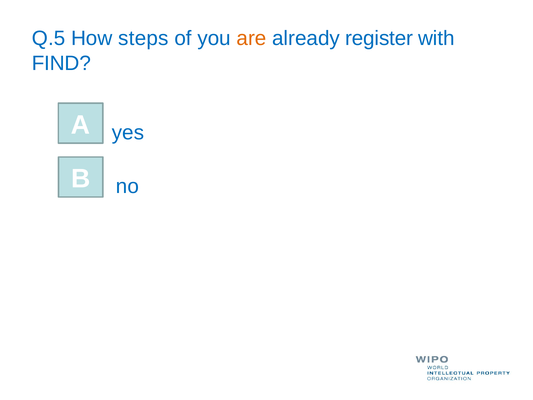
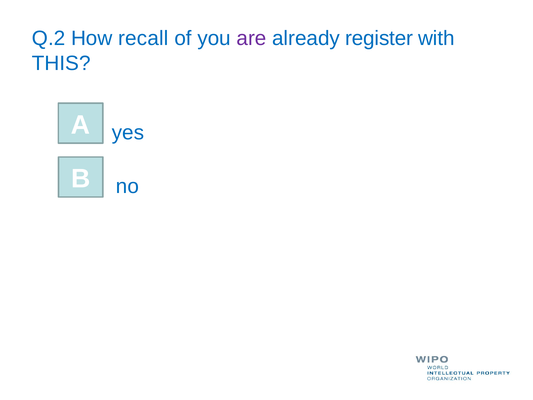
Q.5: Q.5 -> Q.2 (49, 38)
steps: steps -> recall (143, 38)
are colour: orange -> purple (251, 38)
FIND: FIND -> THIS (61, 63)
